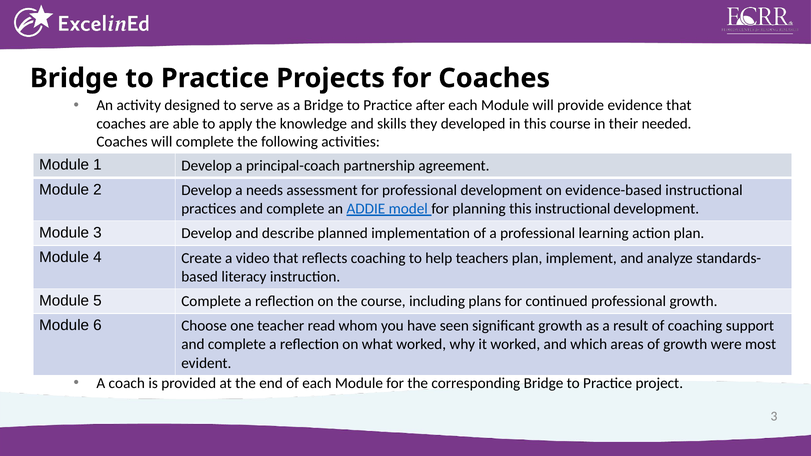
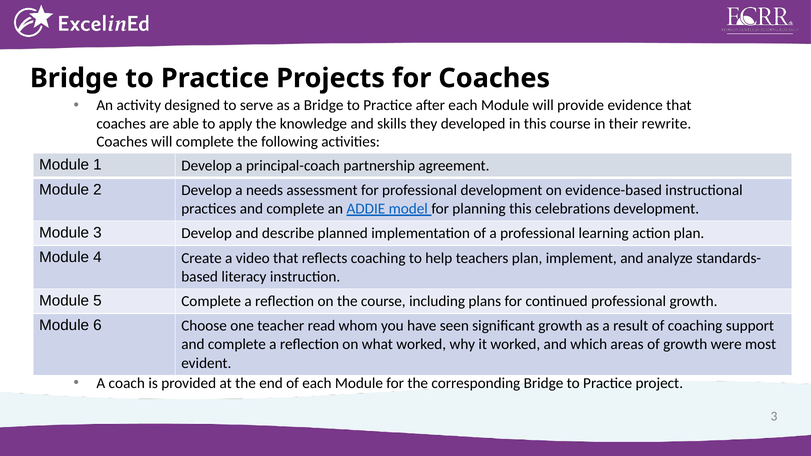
needed: needed -> rewrite (666, 124)
this instructional: instructional -> celebrations (573, 209)
